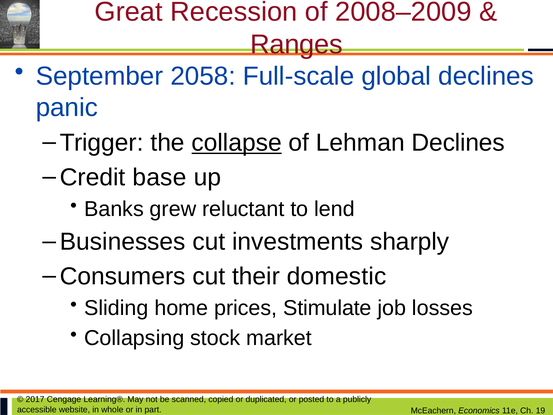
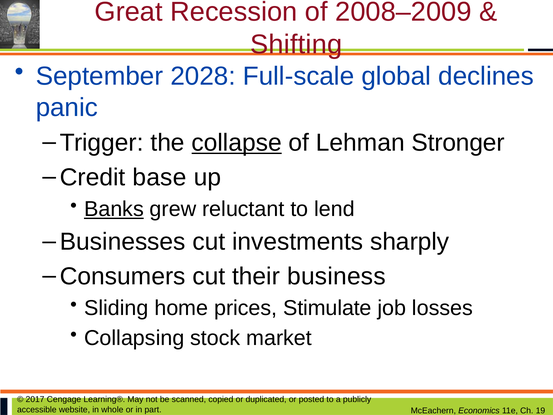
Ranges: Ranges -> Shifting (296, 44)
2058: 2058 -> 2028 (203, 76)
Lehman Declines: Declines -> Stronger (458, 143)
Banks underline: none -> present (114, 209)
domestic: domestic -> business (336, 276)
